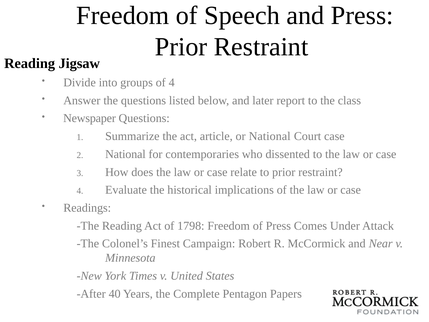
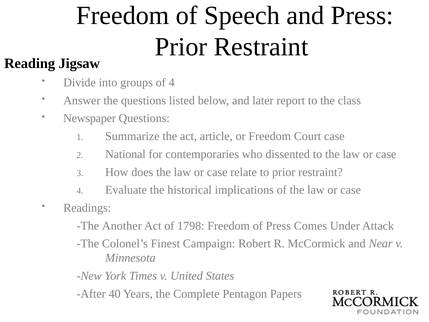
or National: National -> Freedom (270, 136)
The Reading: Reading -> Another (122, 226)
